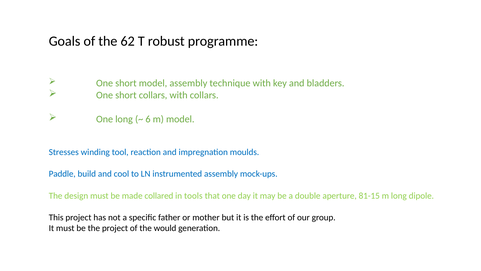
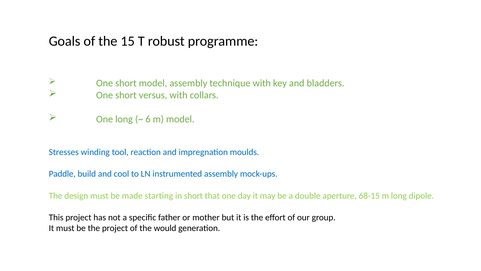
62: 62 -> 15 (128, 41)
short collars: collars -> versus (153, 95)
collared: collared -> starting (159, 195)
in tools: tools -> short (193, 195)
81-15: 81-15 -> 68-15 (369, 195)
